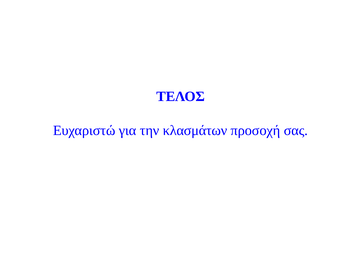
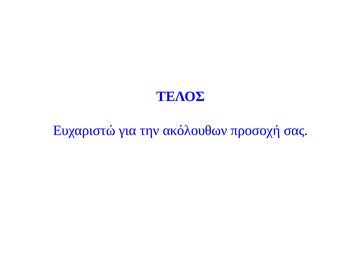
κλασμάτων: κλασμάτων -> ακόλουθων (195, 131)
